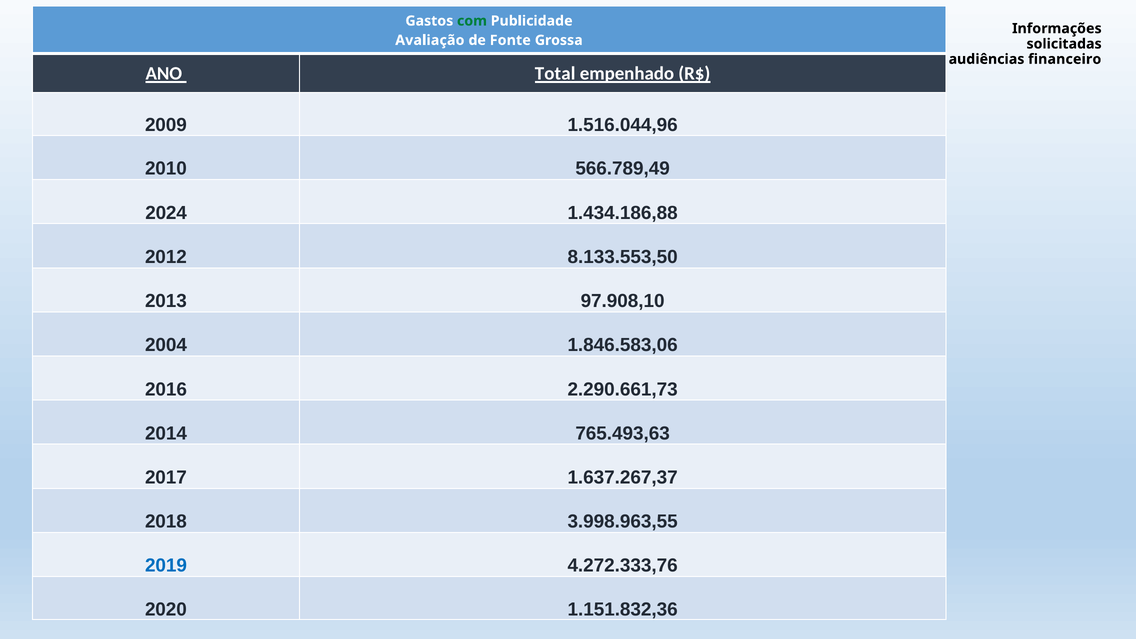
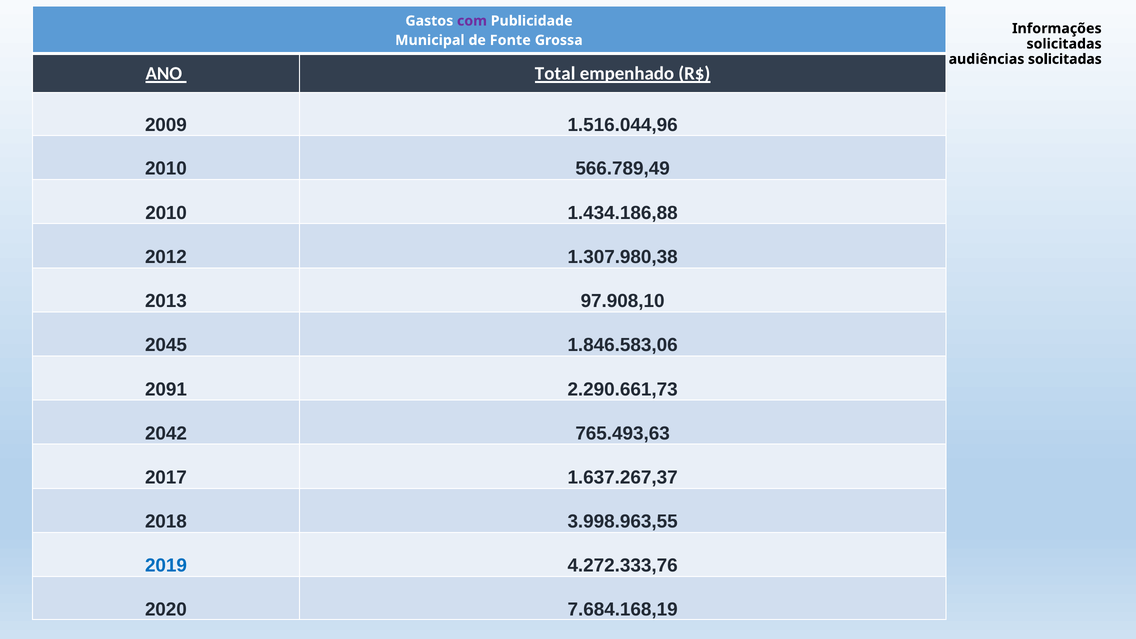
com colour: green -> purple (472, 21)
Avaliação: Avaliação -> Municipal (430, 40)
audiências financeiro: financeiro -> solicitadas (1065, 59)
2024: 2024 -> 2010 (166, 213)
8.133.553,50: 8.133.553,50 -> 1.307.980,38 (623, 257)
2004: 2004 -> 2045 (166, 345)
2016: 2016 -> 2091 (166, 389)
2014: 2014 -> 2042 (166, 433)
1.151.832,36: 1.151.832,36 -> 7.684.168,19 (623, 609)
